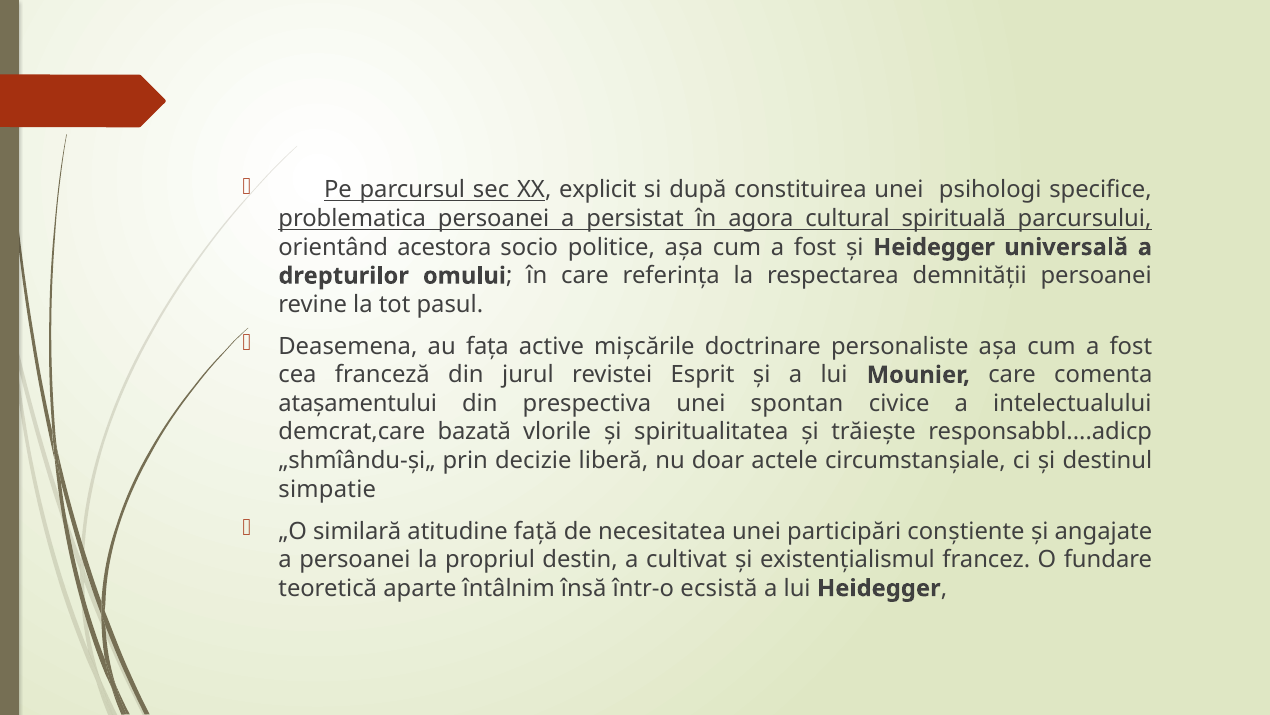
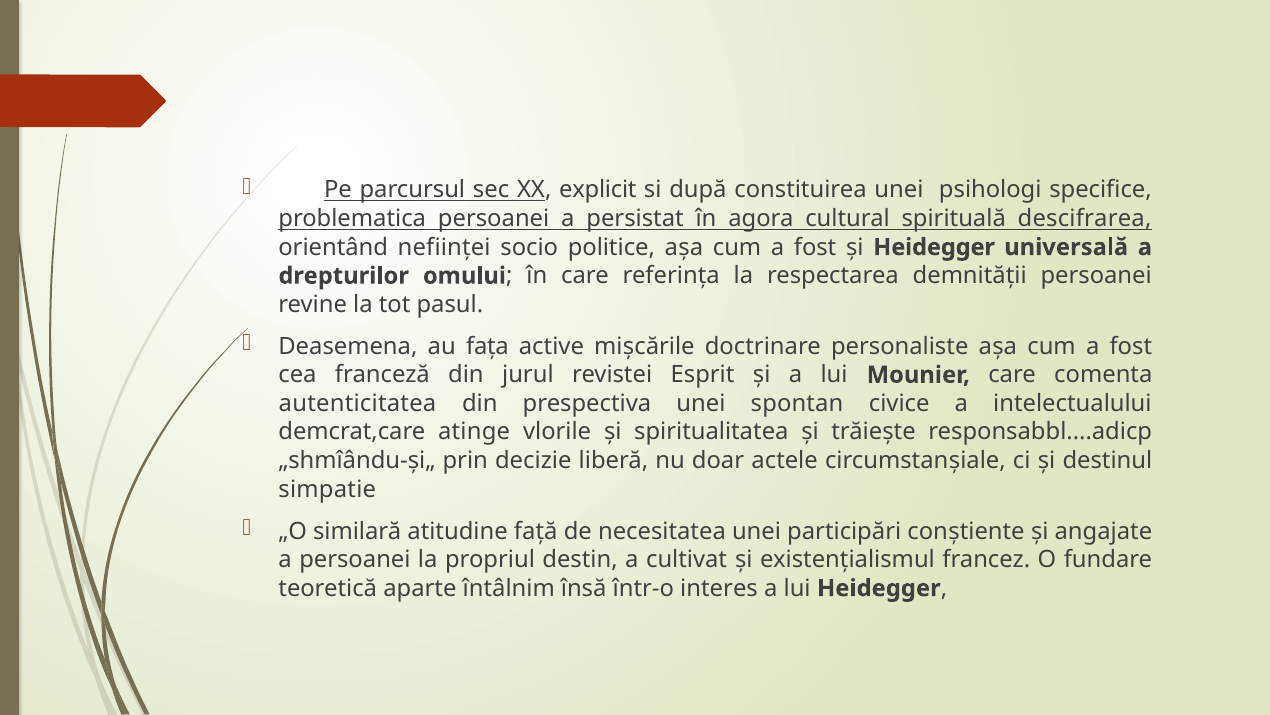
parcursului: parcursului -> descifrarea (1085, 218)
acestora: acestora -> nefiinţei (444, 247)
ataşamentului: ataşamentului -> autenticitatea (358, 403)
bazată: bazată -> atinge (474, 432)
ecsistă: ecsistă -> interes (719, 588)
